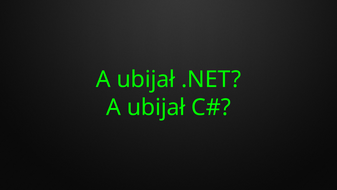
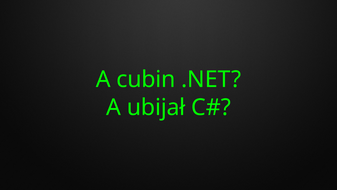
ubijał: ubijał -> cubin (146, 79)
